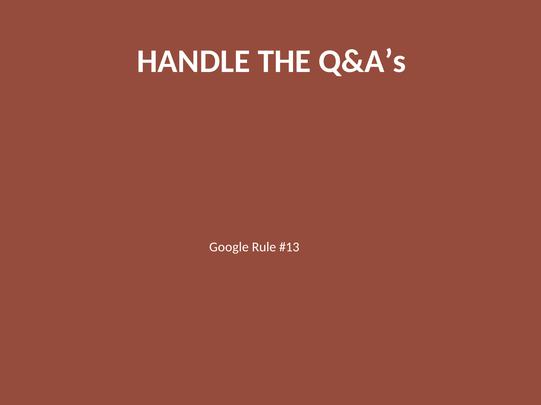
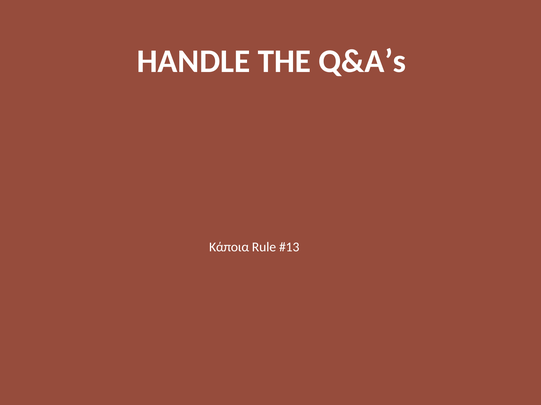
Google: Google -> Κάποια (229, 248)
